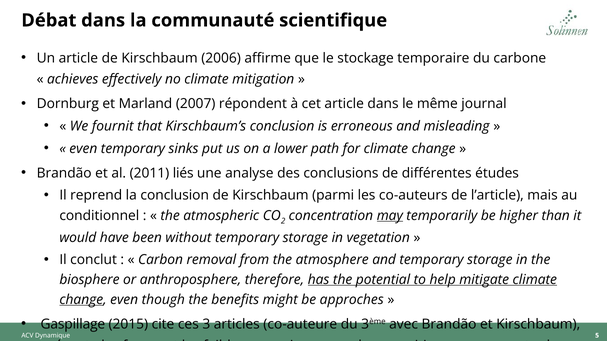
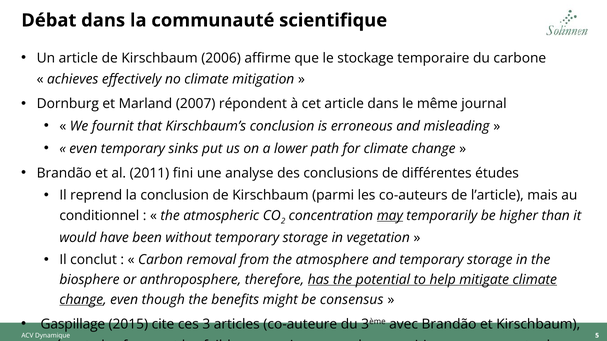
liés: liés -> fini (183, 173)
approches: approches -> consensus (352, 300)
